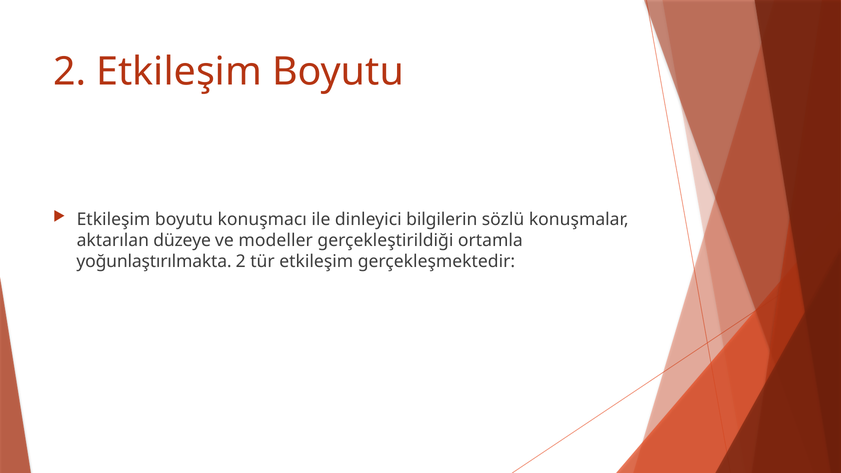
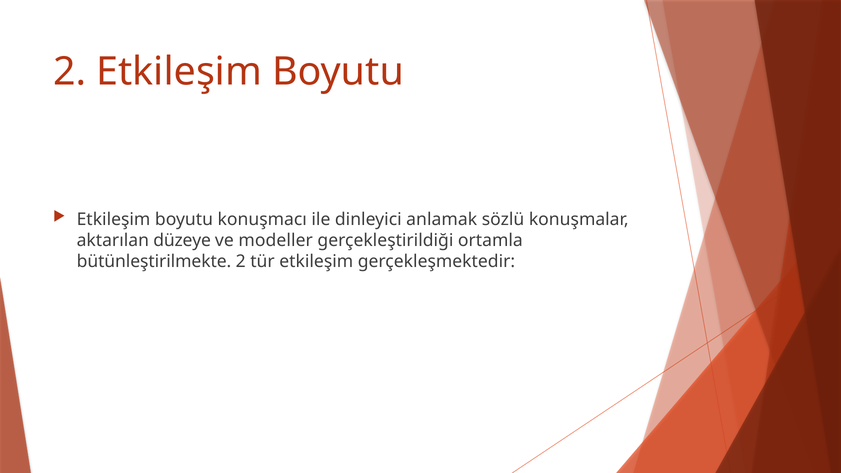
bilgilerin: bilgilerin -> anlamak (442, 219)
yoğunlaştırılmakta: yoğunlaştırılmakta -> bütünleştirilmekte (154, 261)
